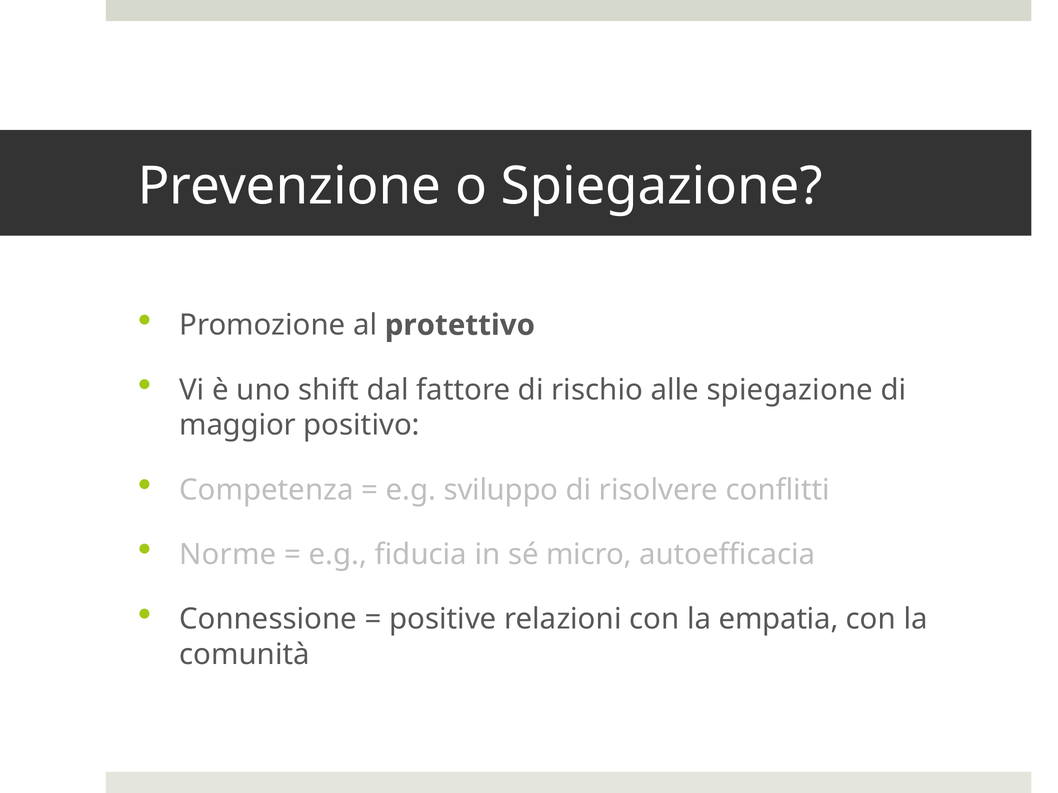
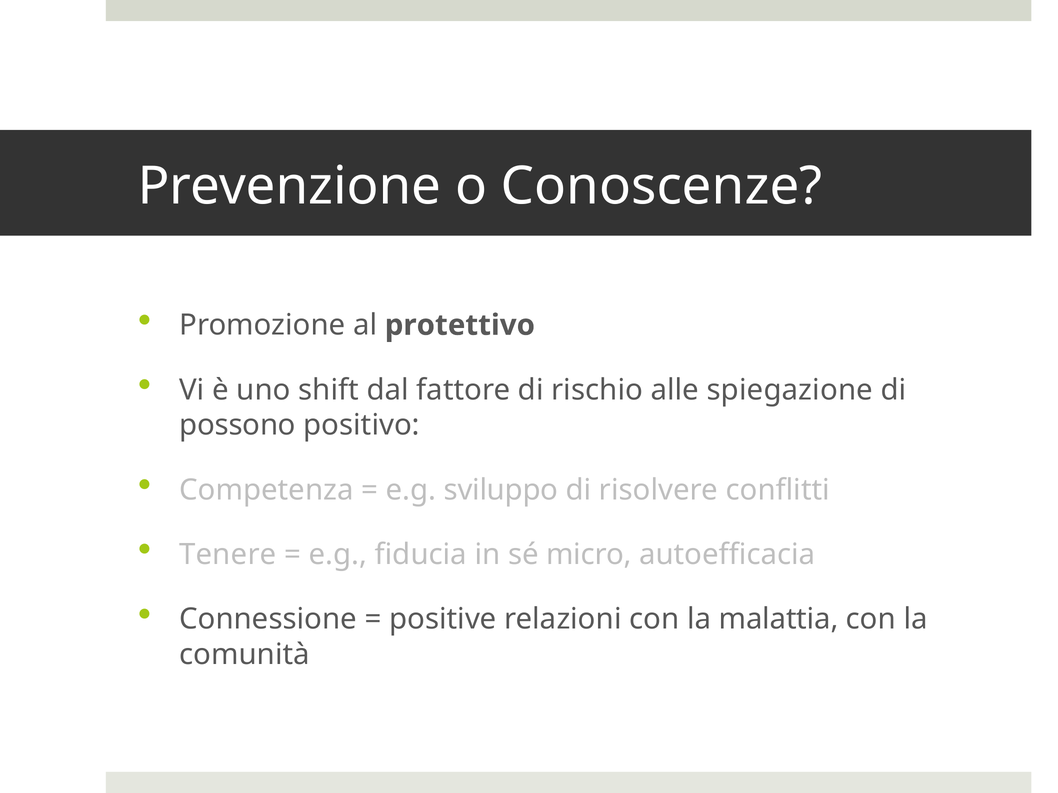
o Spiegazione: Spiegazione -> Conoscenze (662, 187)
maggior: maggior -> possono (237, 425)
Norme: Norme -> Tenere (228, 555)
empatia: empatia -> malattia (779, 620)
